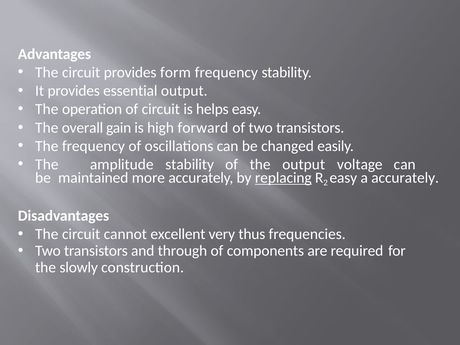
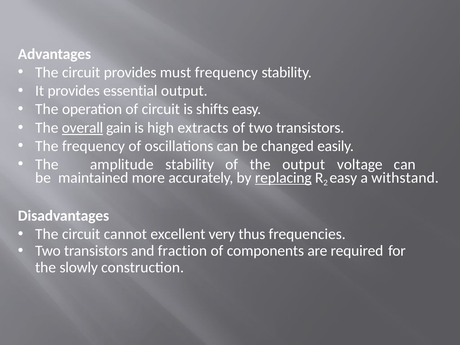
form: form -> must (176, 72)
helps: helps -> shifts (212, 109)
overall underline: none -> present (83, 128)
forward: forward -> extracts (203, 128)
a accurately: accurately -> withstand (405, 178)
through: through -> fraction (182, 251)
